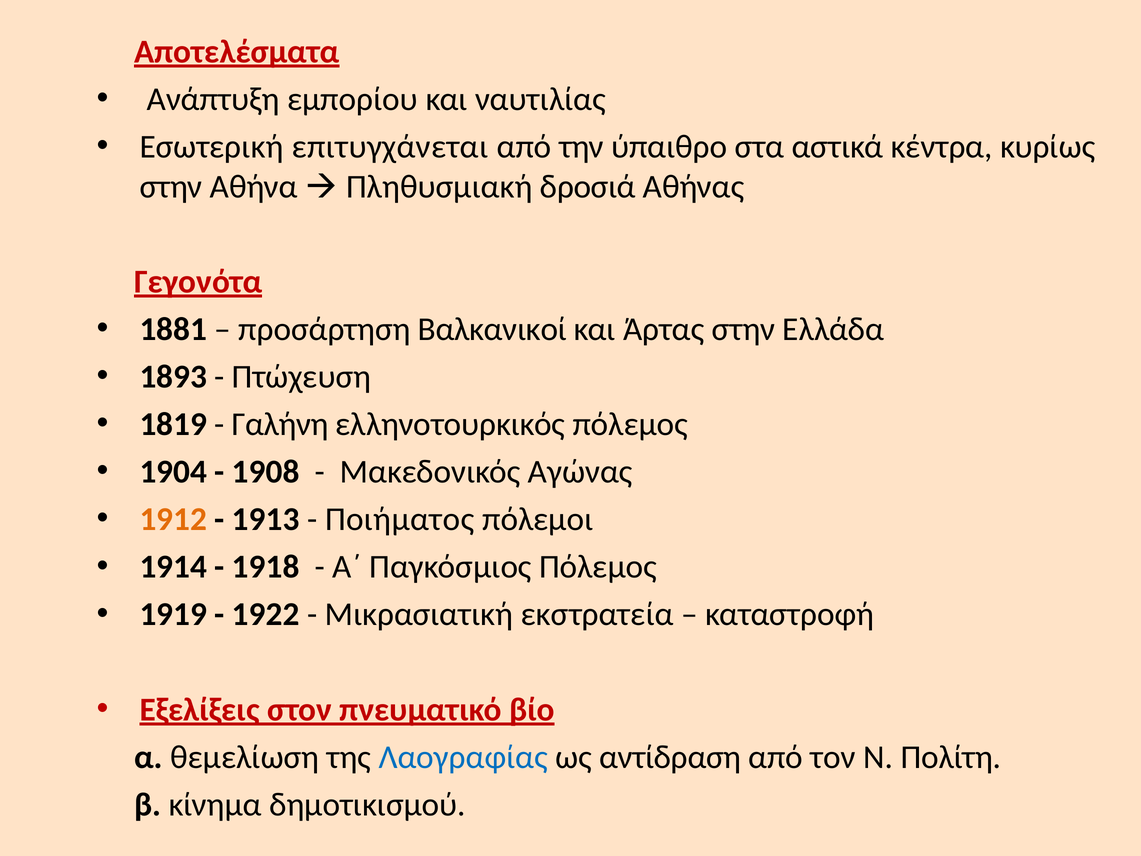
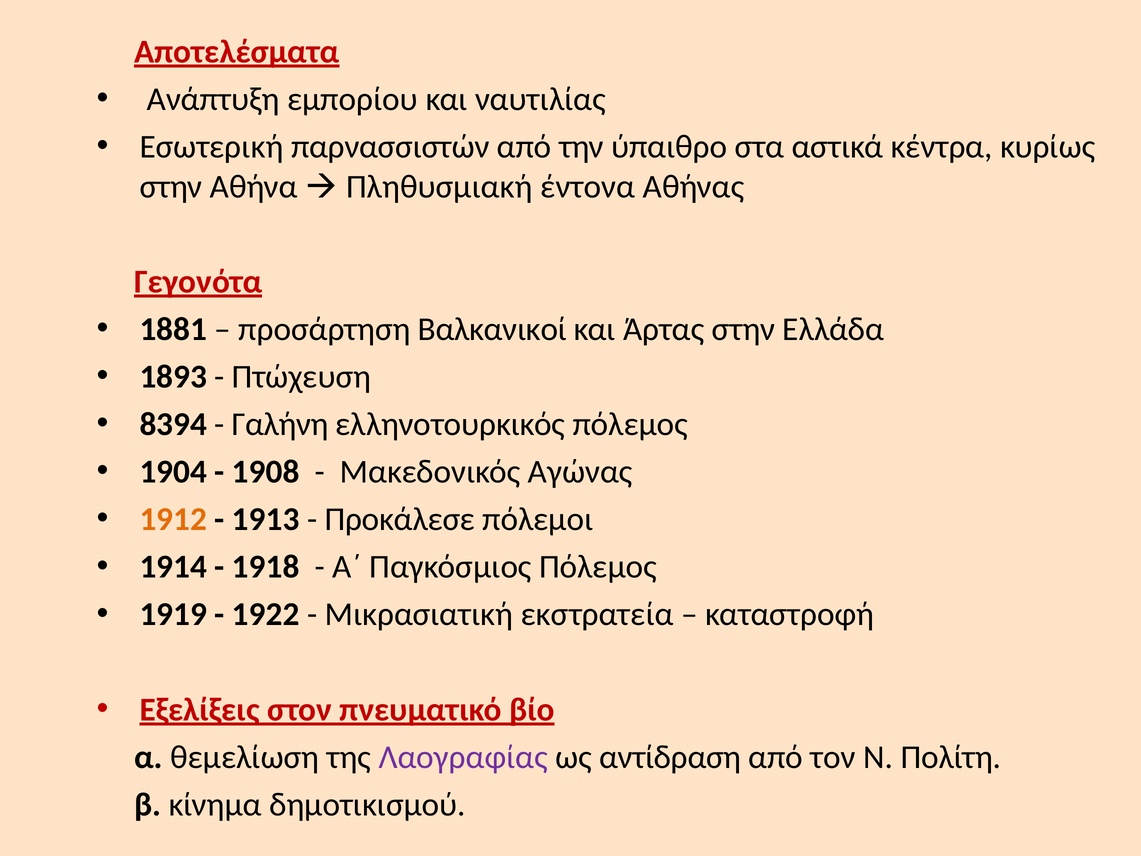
επιτυγχάνεται: επιτυγχάνεται -> παρνασσιστών (390, 147)
δροσιά: δροσιά -> έντονα (588, 187)
1819: 1819 -> 8394 (173, 424)
Ποιήματος: Ποιήματος -> Προκάλεσε (400, 519)
Λαογραφίας colour: blue -> purple (463, 757)
